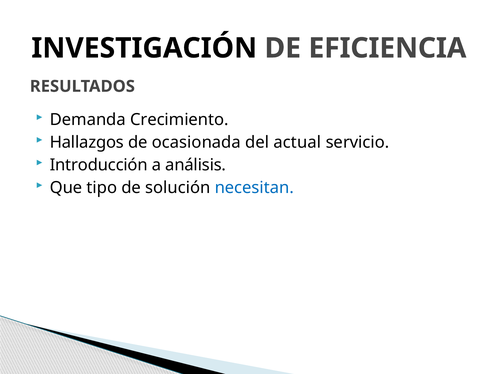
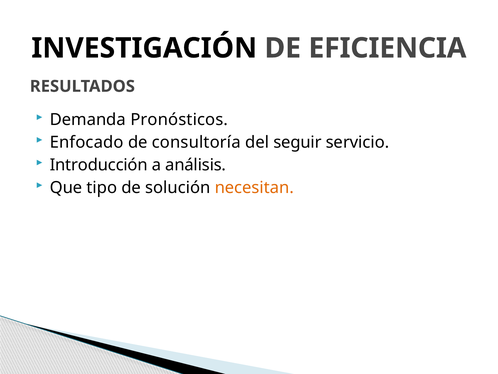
Crecimiento: Crecimiento -> Pronósticos (179, 119)
Hallazgos: Hallazgos -> Enfocado (87, 142)
ocasionada: ocasionada -> consultoría (196, 142)
actual: actual -> seguir (297, 142)
necesitan colour: blue -> orange (254, 188)
